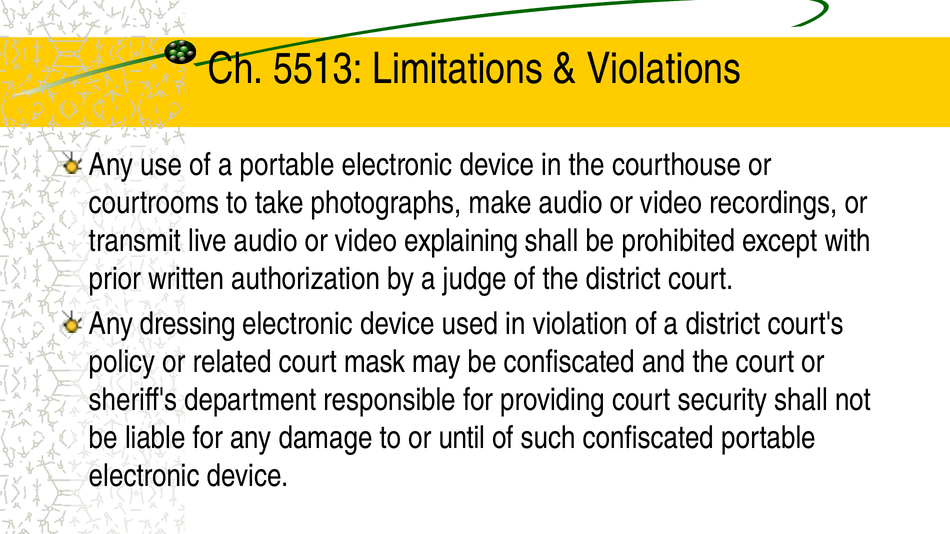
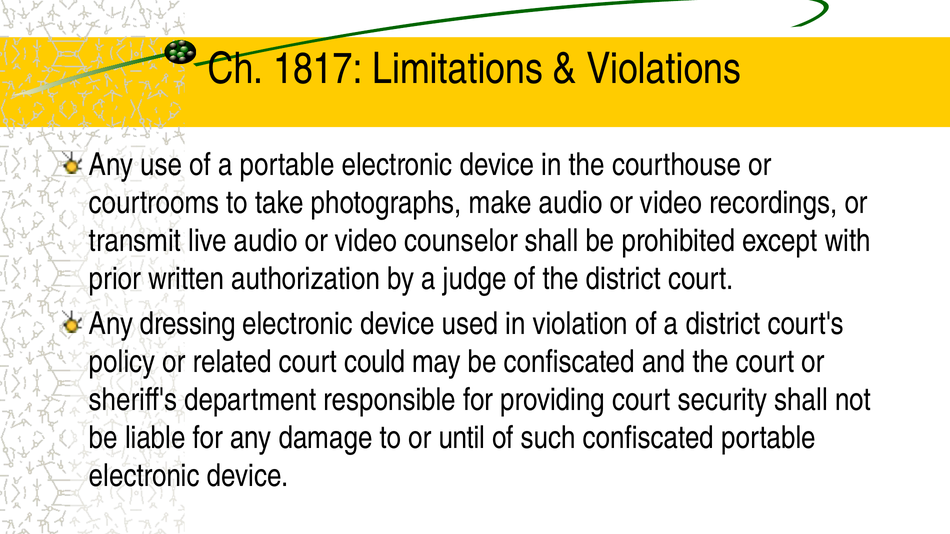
5513: 5513 -> 1817 (318, 69)
explaining: explaining -> counselor (461, 241)
mask: mask -> could (375, 362)
